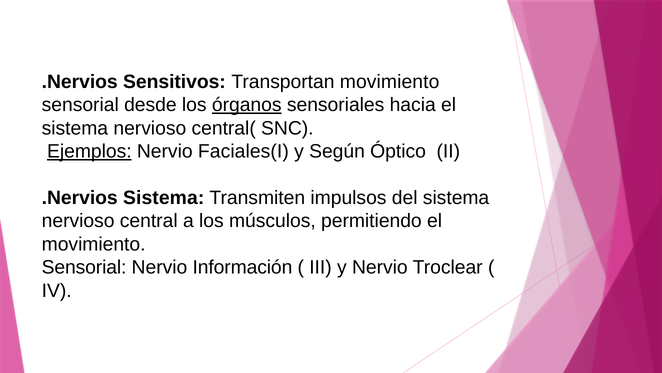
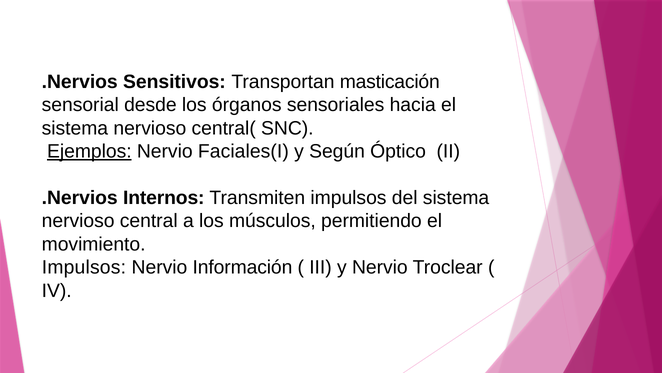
Transportan movimiento: movimiento -> masticación (390, 82)
órganos underline: present -> none (247, 105)
.Nervios Sistema: Sistema -> Internos (164, 198)
Sensorial: Sensorial -> Impulsos (84, 267)
